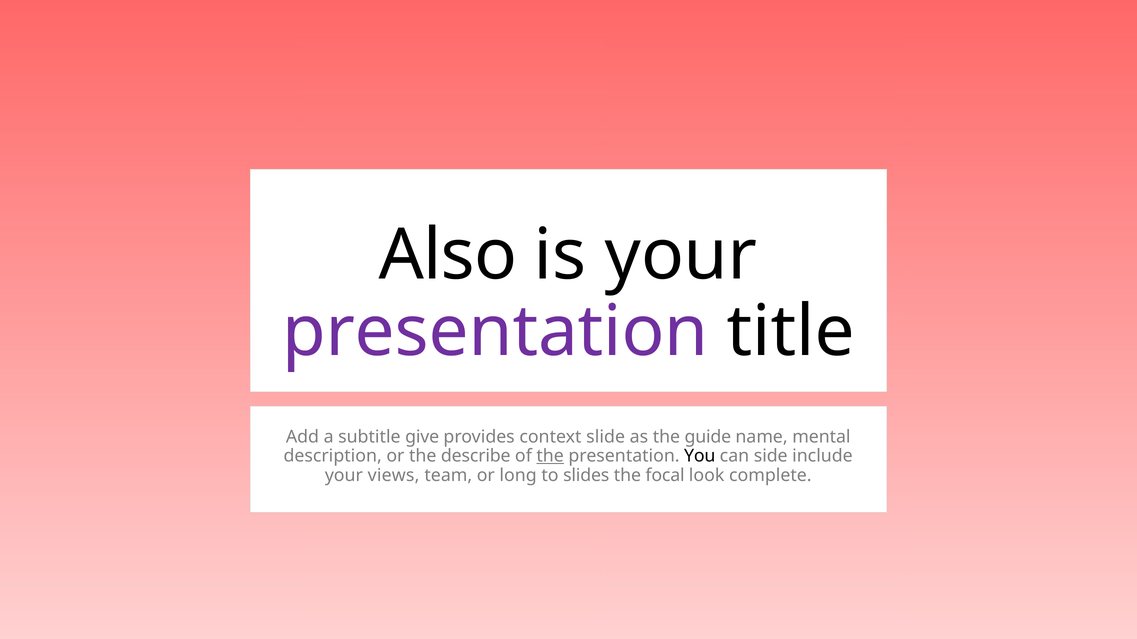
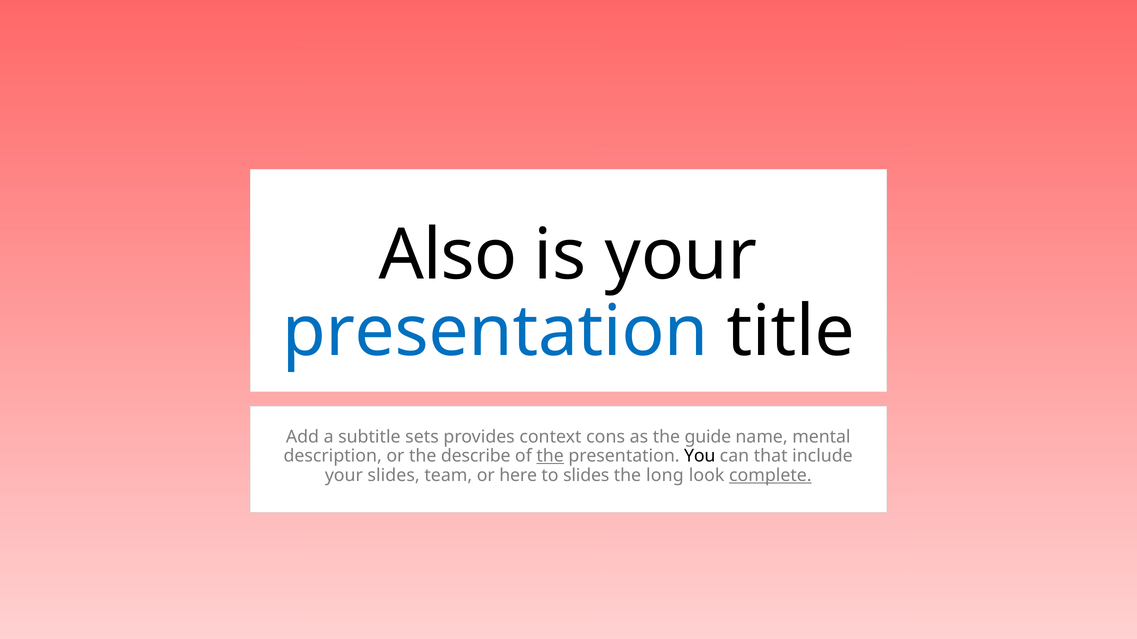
presentation colour: purple -> blue (495, 332)
give: give -> sets (422, 437)
slide: slide -> cons (606, 437)
side: side -> that (771, 456)
your views: views -> slides (394, 476)
long: long -> here (518, 476)
focal: focal -> long (665, 476)
complete underline: none -> present (770, 476)
